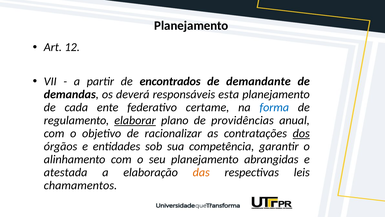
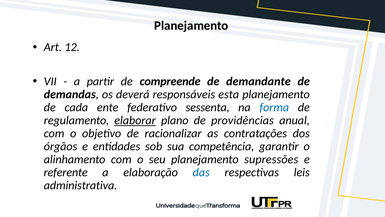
encontrados: encontrados -> compreende (170, 81)
certame: certame -> sessenta (208, 107)
dos underline: present -> none (301, 133)
abrangidas: abrangidas -> supressões (271, 159)
atestada: atestada -> referente (66, 172)
das colour: orange -> blue (201, 172)
chamamentos: chamamentos -> administrativa (81, 185)
